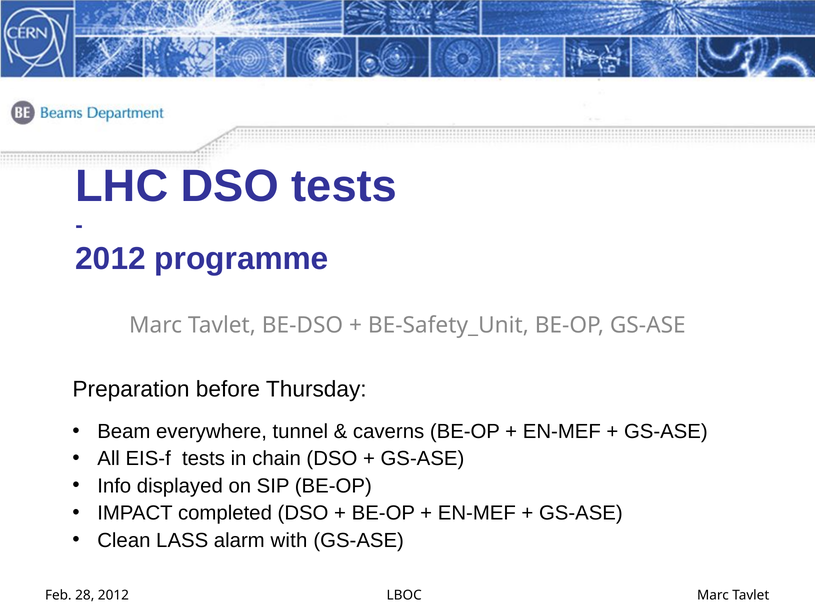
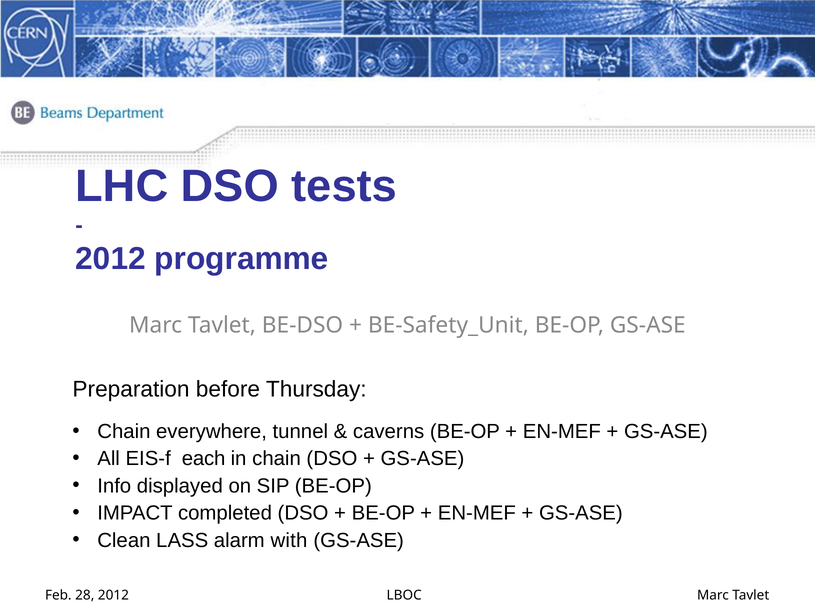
Beam: Beam -> Chain (124, 431)
EIS-f tests: tests -> each (204, 458)
